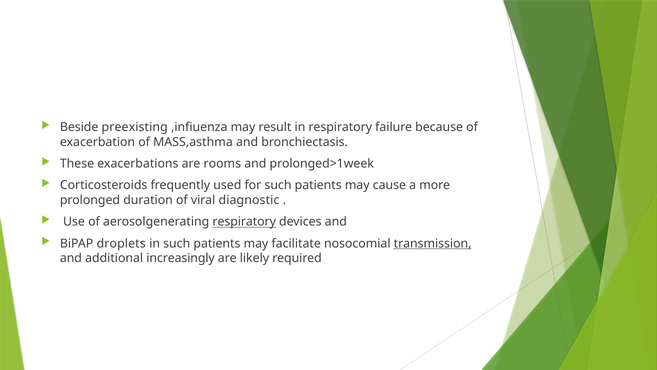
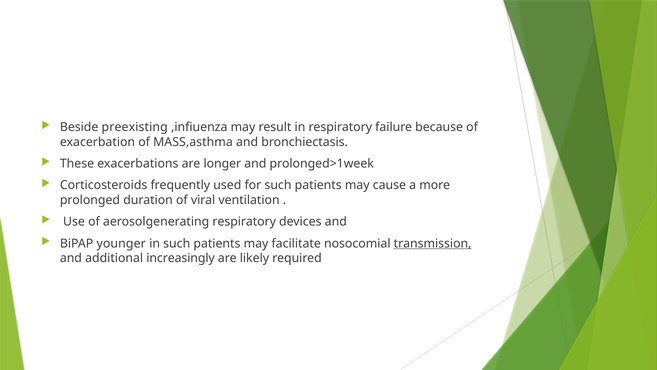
rooms: rooms -> longer (222, 164)
diagnostic: diagnostic -> ventilation (249, 200)
respiratory underline: present -> none (244, 222)
droplets: droplets -> younger (121, 243)
